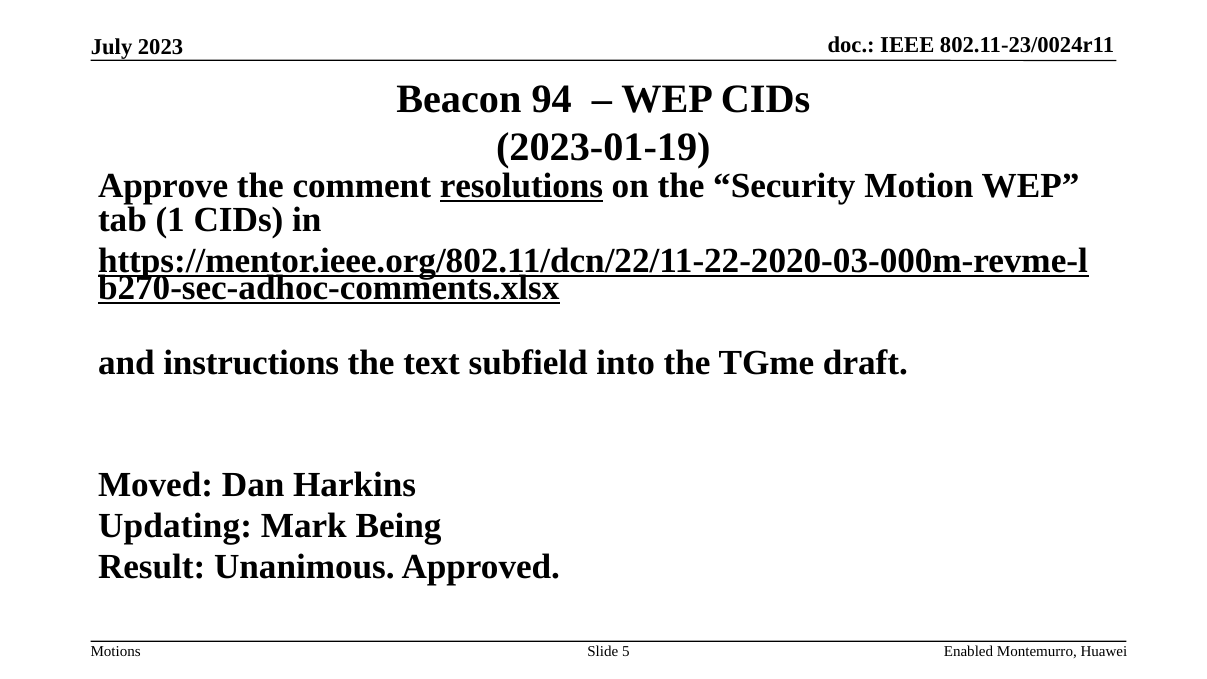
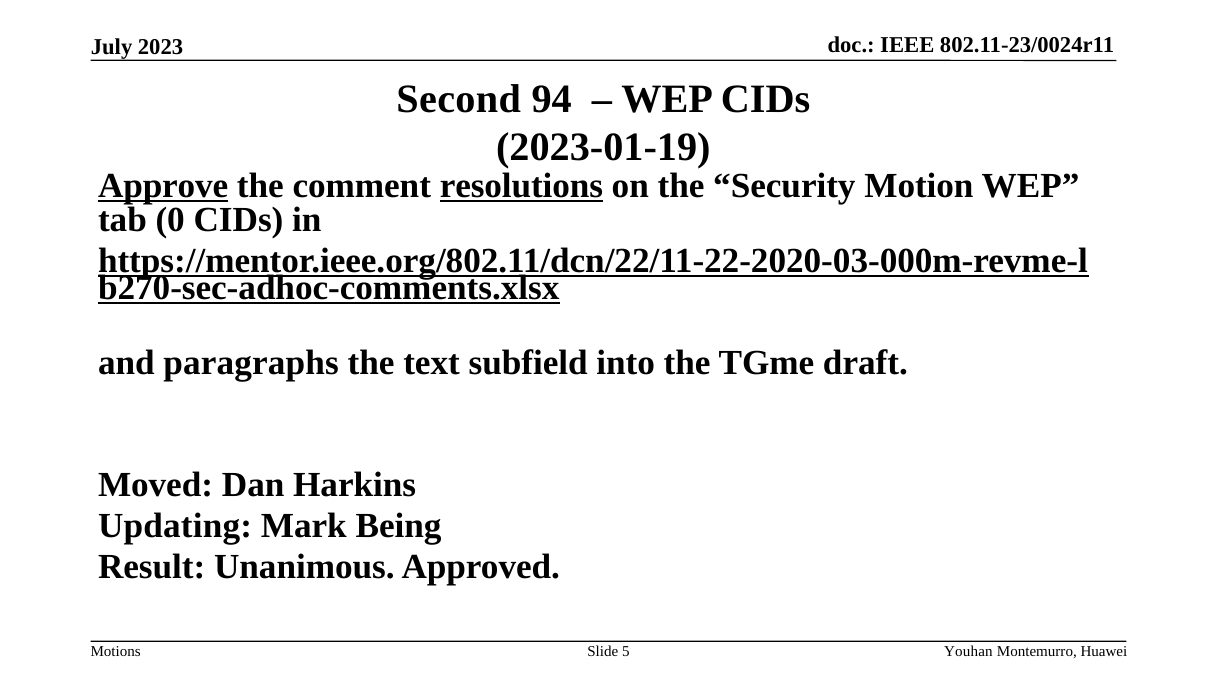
Beacon: Beacon -> Second (459, 99)
Approve underline: none -> present (163, 186)
1: 1 -> 0 (170, 220)
instructions: instructions -> paragraphs (251, 362)
Enabled: Enabled -> Youhan (968, 651)
